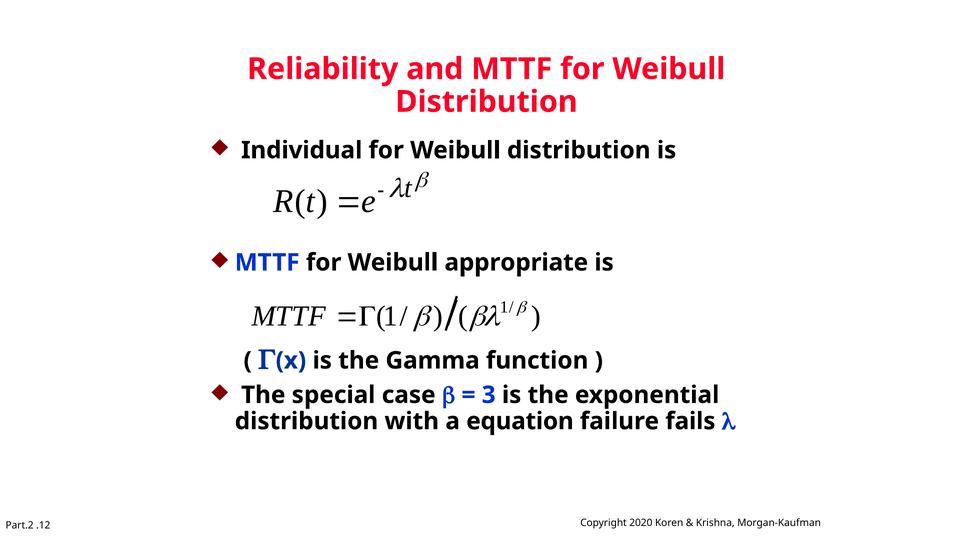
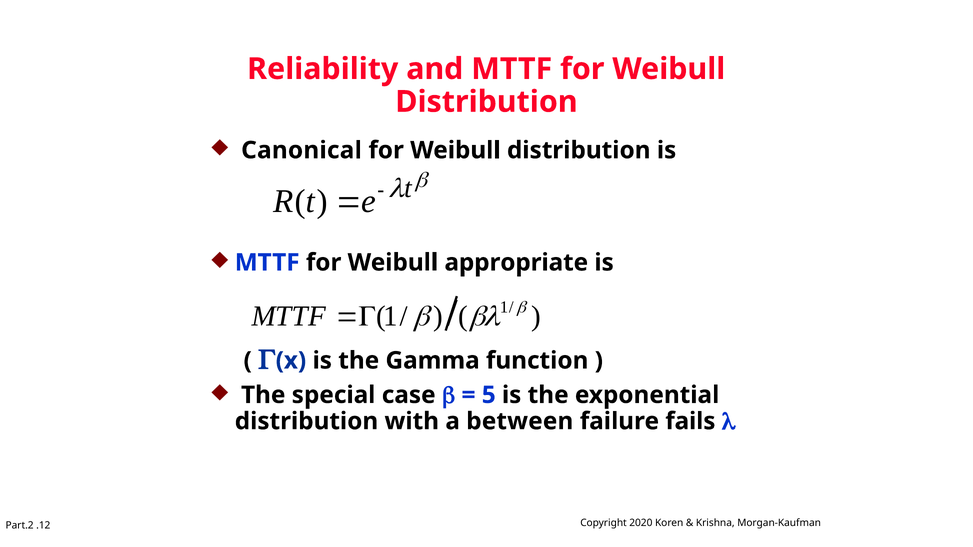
Individual: Individual -> Canonical (301, 150)
3: 3 -> 5 (489, 395)
equation: equation -> between (520, 421)
